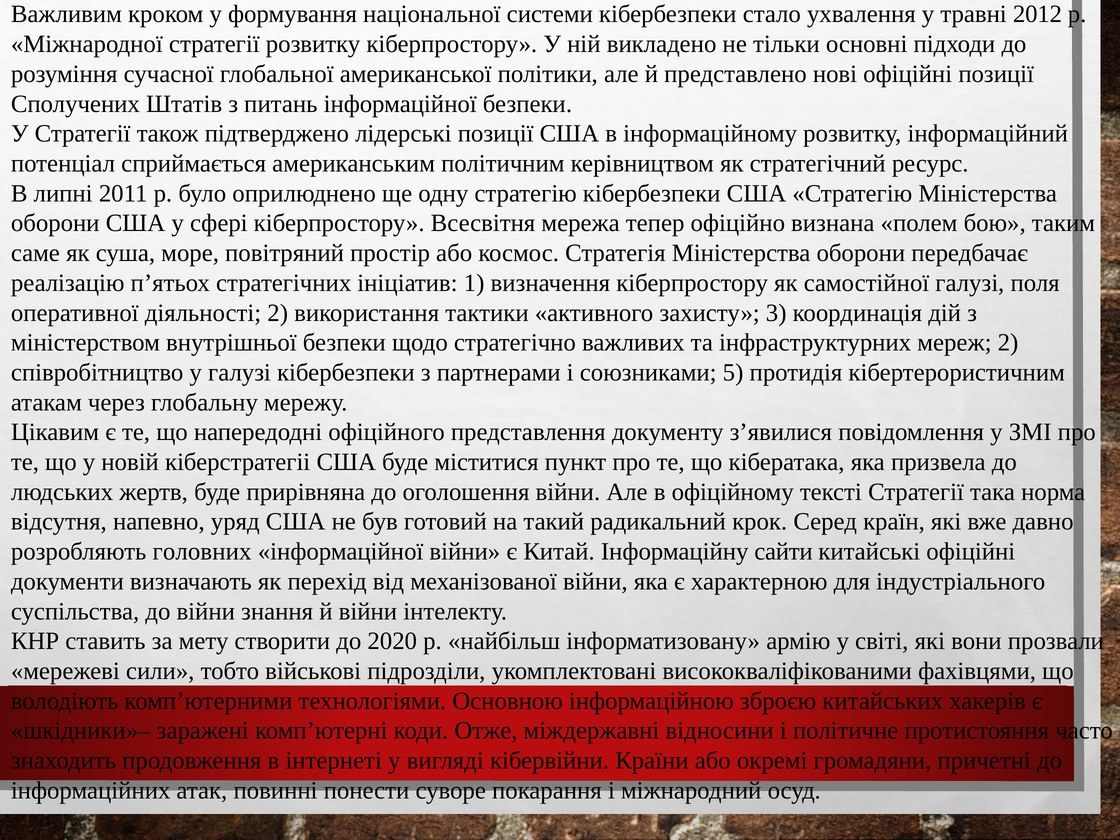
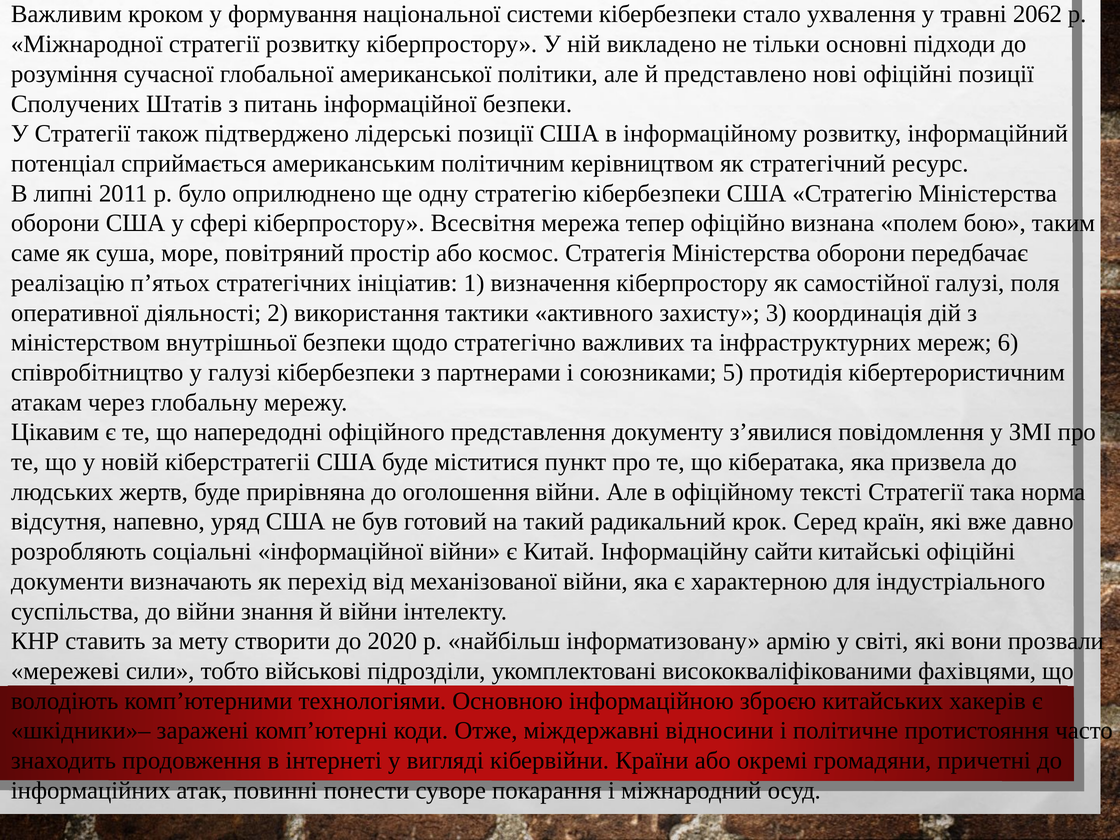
2012: 2012 -> 2062 (1037, 14)
мереж 2: 2 -> 6 (1008, 343)
головних: головних -> соціальні (202, 552)
